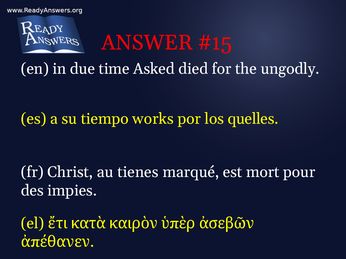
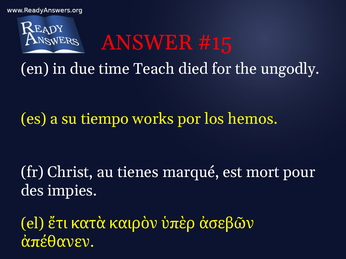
Asked: Asked -> Teach (154, 69)
quelles: quelles -> hemos (253, 119)
